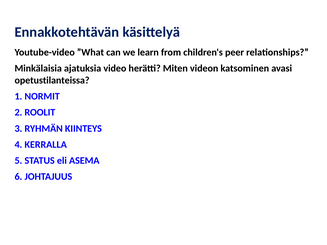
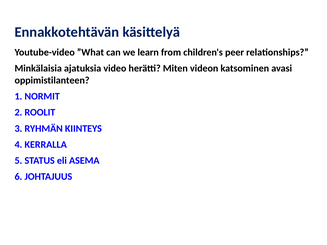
opetustilanteissa: opetustilanteissa -> oppimistilanteen (52, 80)
